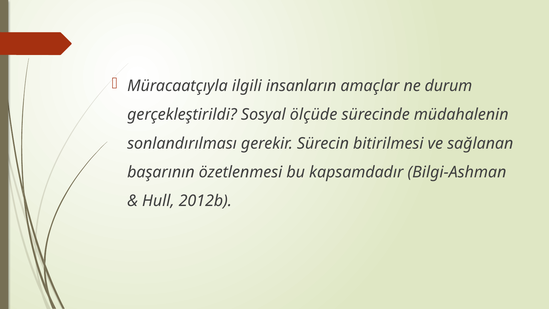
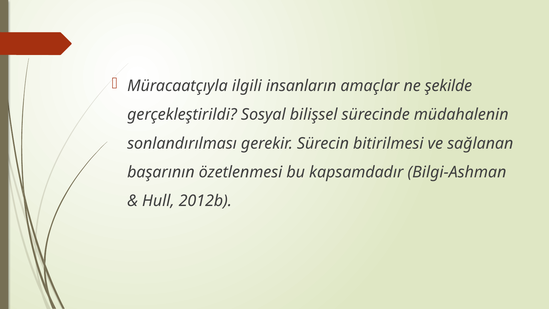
durum: durum -> şekilde (448, 86)
ölçüde: ölçüde -> bilişsel (314, 115)
